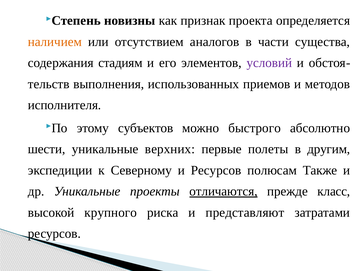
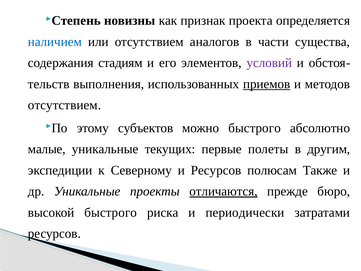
наличием colour: orange -> blue (55, 42)
приемов underline: none -> present (267, 84)
исполнителя: исполнителя -> отсутствием (64, 105)
шести: шести -> малые (47, 149)
верхних: верхних -> текущих (170, 149)
класс: класс -> бюро (334, 191)
высокой крупного: крупного -> быстрого (111, 212)
представляют: представляют -> периодически (245, 212)
